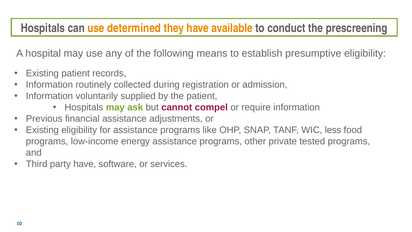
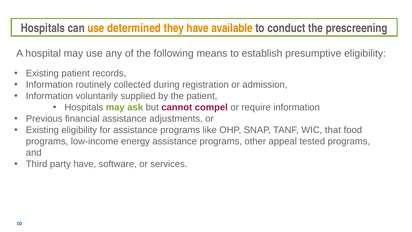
less: less -> that (333, 130)
private: private -> appeal (283, 141)
